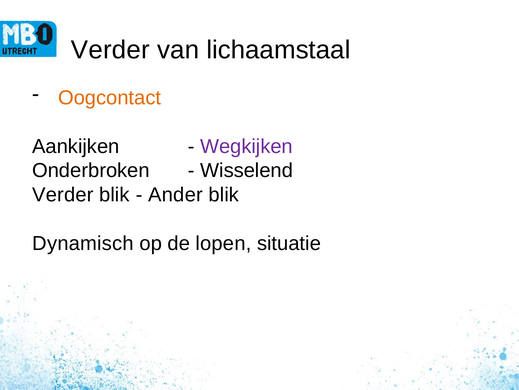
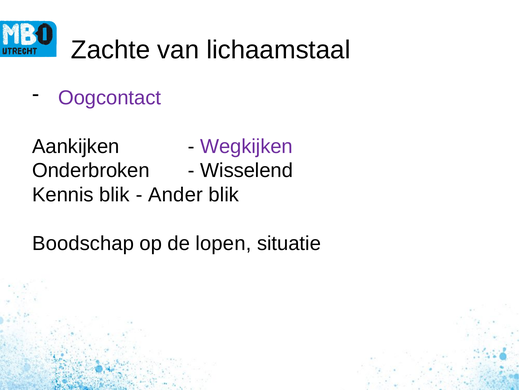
Verder: Verder -> Zachte (111, 50)
Oogcontact colour: orange -> purple (110, 98)
Verder: Verder -> Kennis (63, 195)
Dynamisch: Dynamisch -> Boodschap (83, 243)
